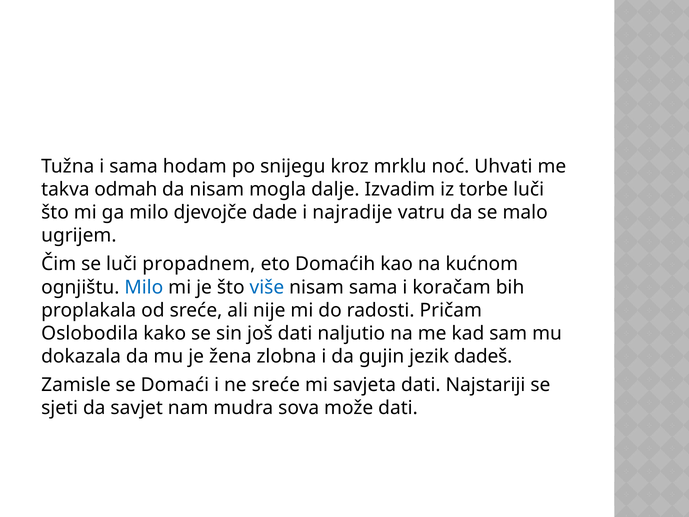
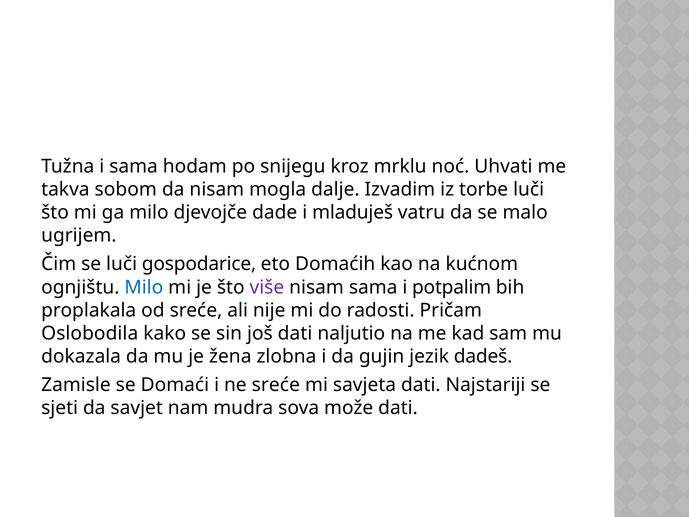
odmah: odmah -> sobom (126, 189)
najradije: najradije -> mladuješ (353, 212)
propadnem: propadnem -> gospodarice (199, 264)
više colour: blue -> purple (267, 287)
koračam: koračam -> potpalim (452, 287)
